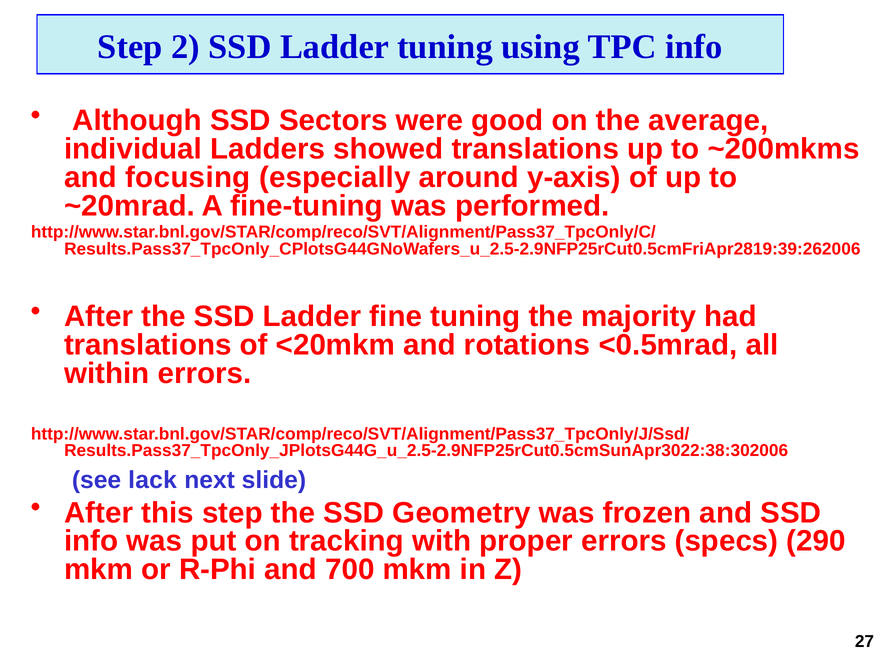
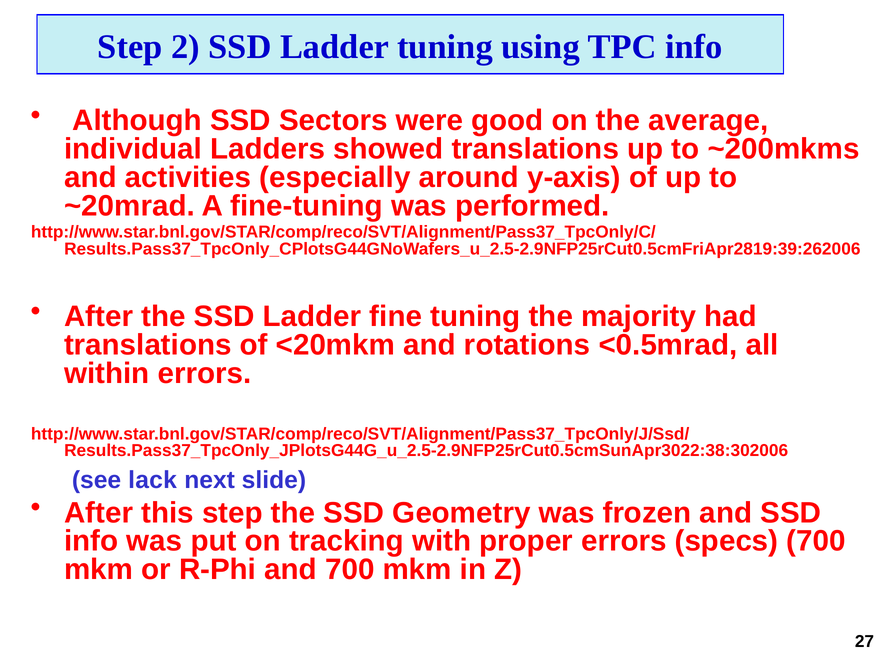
focusing: focusing -> activities (188, 177)
specs 290: 290 -> 700 (816, 541)
